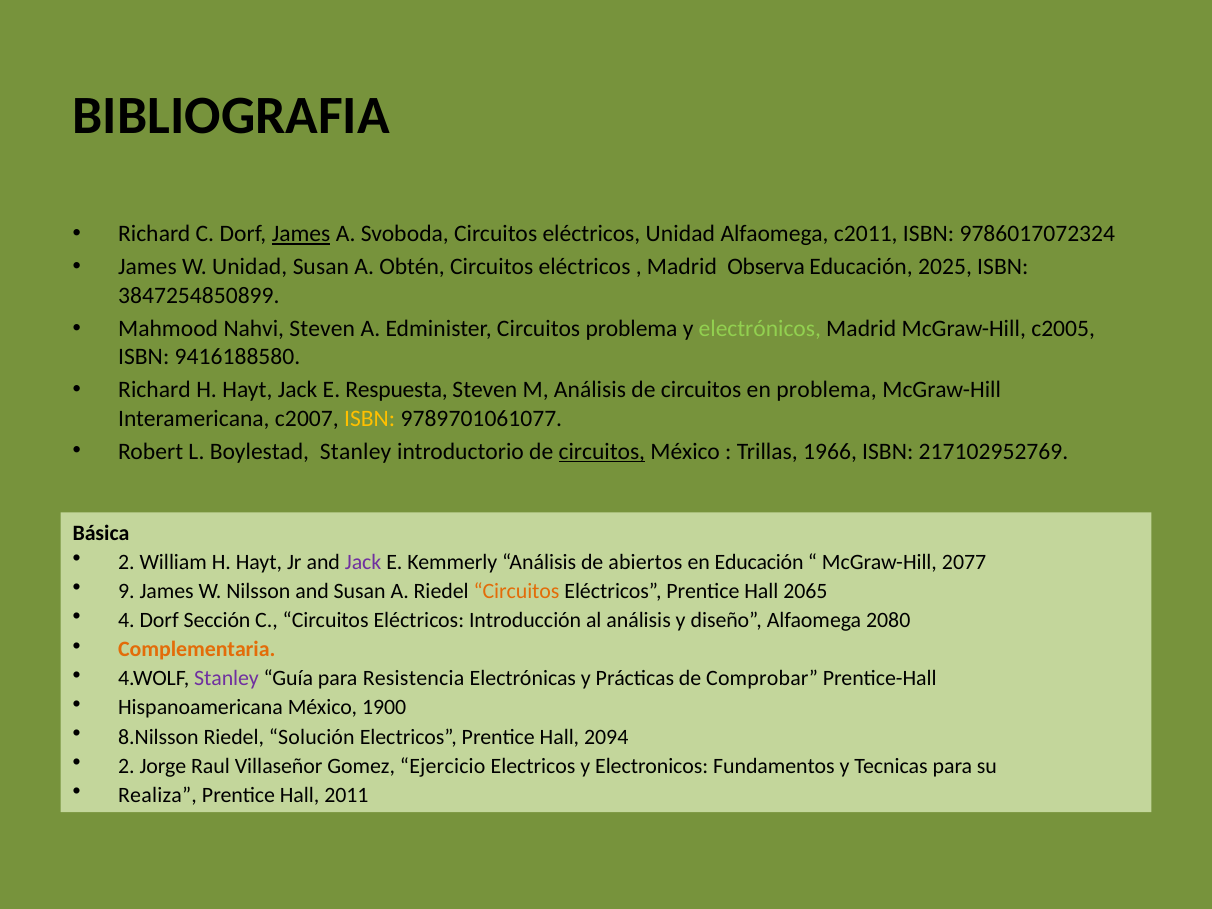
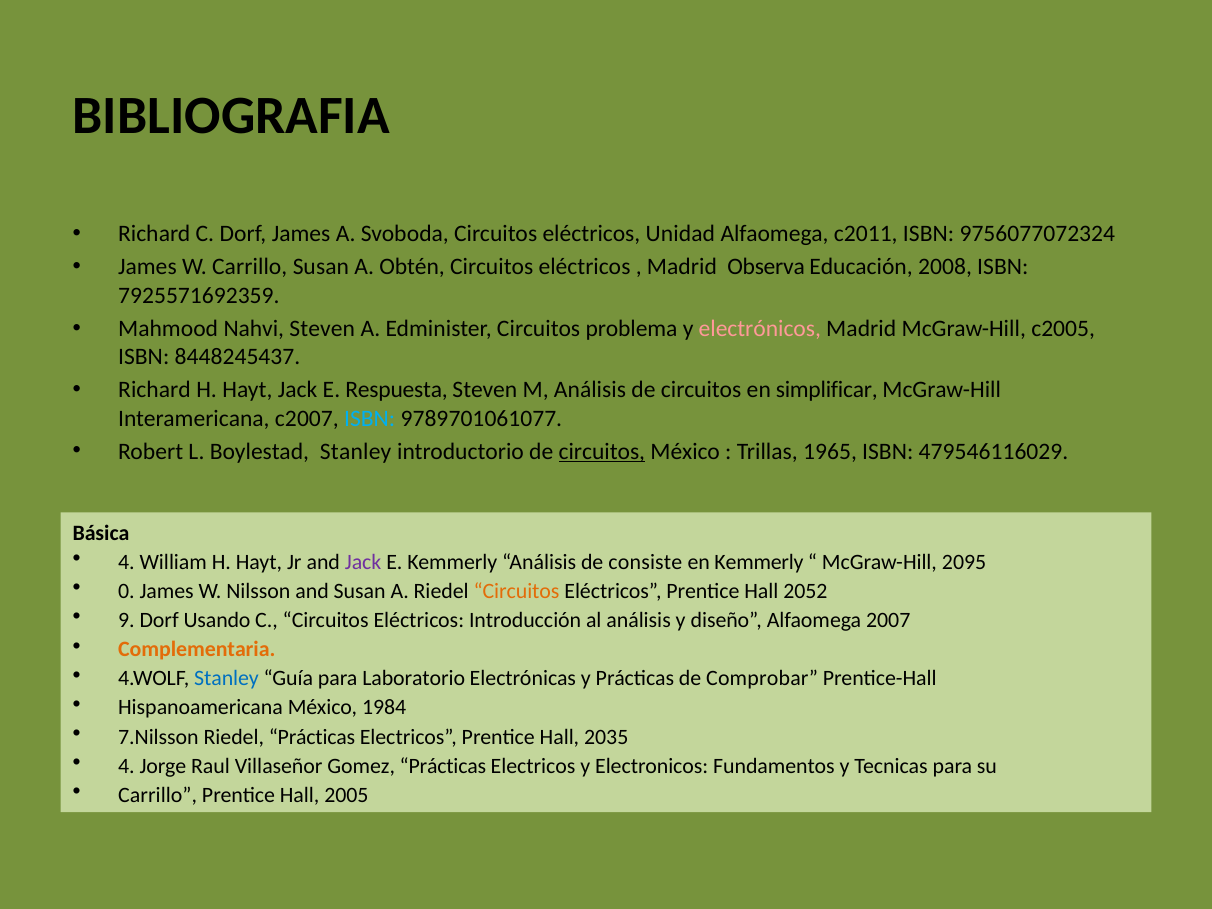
James underline: present -> none (301, 234)
9786017072324: 9786017072324 -> 9756077072324 (1037, 234)
W Unidad: Unidad -> Carrillo (250, 267)
2025: 2025 -> 2008 (945, 267)
3847254850899: 3847254850899 -> 7925571692359 (199, 295)
electrónicos colour: light green -> pink (760, 328)
9416188580: 9416188580 -> 8448245437 (238, 357)
en problema: problema -> simplificar (827, 390)
ISBN colour: yellow -> light blue (370, 418)
1966: 1966 -> 1965 (830, 451)
217102952769: 217102952769 -> 479546116029 (994, 451)
2: 2 -> 4 (126, 562)
abiertos: abiertos -> consiste (645, 562)
en Educación: Educación -> Kemmerly (759, 562)
2077: 2077 -> 2095 (964, 562)
9: 9 -> 0 (126, 591)
2065: 2065 -> 2052 (805, 591)
4: 4 -> 9 (126, 620)
Sección: Sección -> Usando (217, 620)
2080: 2080 -> 2007 (888, 620)
Stanley colour: purple -> blue (226, 679)
Resistencia: Resistencia -> Laboratorio (414, 679)
1900: 1900 -> 1984 (384, 708)
8.Nilsson: 8.Nilsson -> 7.Nilsson (158, 737)
Riedel Solución: Solución -> Prácticas (312, 737)
2094: 2094 -> 2035 (606, 737)
2: 2 -> 4 (126, 766)
Gomez Ejercicio: Ejercicio -> Prácticas (443, 766)
Realiza: Realiza -> Carrillo (158, 795)
2011: 2011 -> 2005 (346, 795)
